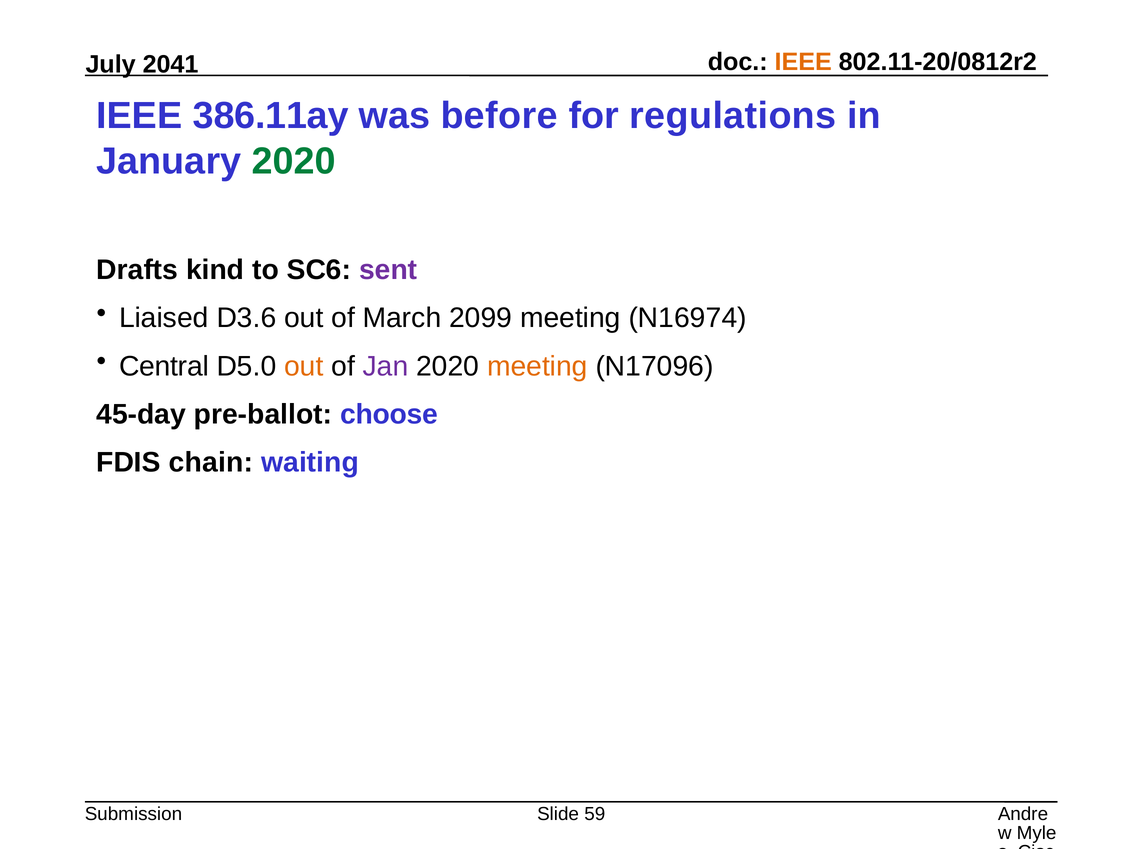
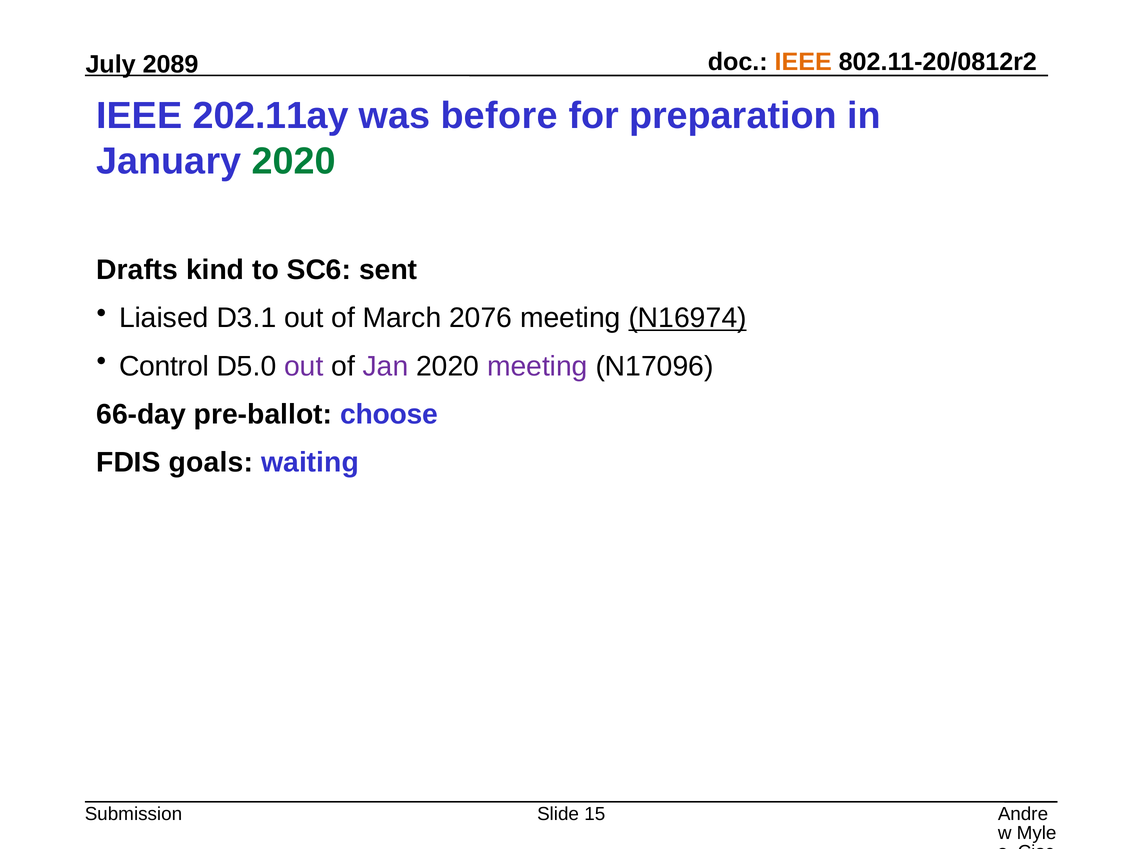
2041: 2041 -> 2089 (171, 64)
386.11ay: 386.11ay -> 202.11ay (271, 116)
regulations: regulations -> preparation (733, 116)
sent colour: purple -> black (388, 270)
D3.6: D3.6 -> D3.1 (246, 318)
2099: 2099 -> 2076 (481, 318)
N16974 underline: none -> present (688, 318)
Central: Central -> Control (164, 367)
out colour: orange -> purple (304, 367)
meeting colour: orange -> purple (537, 367)
45-day: 45-day -> 66-day (141, 415)
chain: chain -> goals (211, 463)
59: 59 -> 15 (595, 815)
